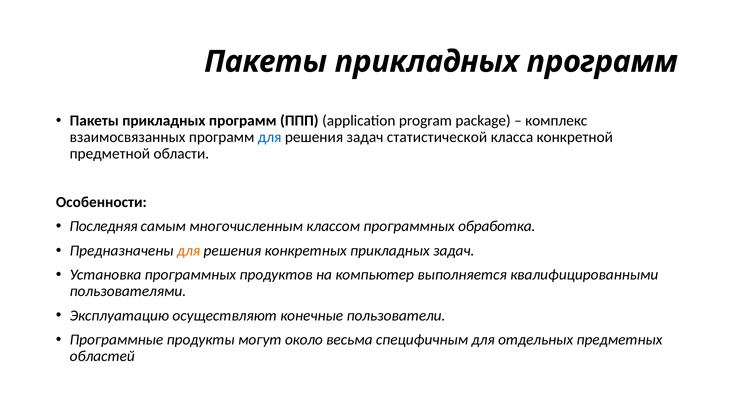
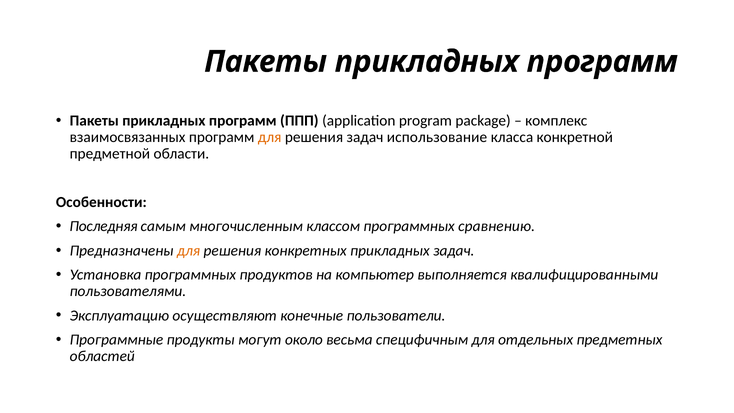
для colour: blue -> orange (270, 137)
статистической: статистической -> использование (437, 137)
обработка: обработка -> сравнению (497, 226)
